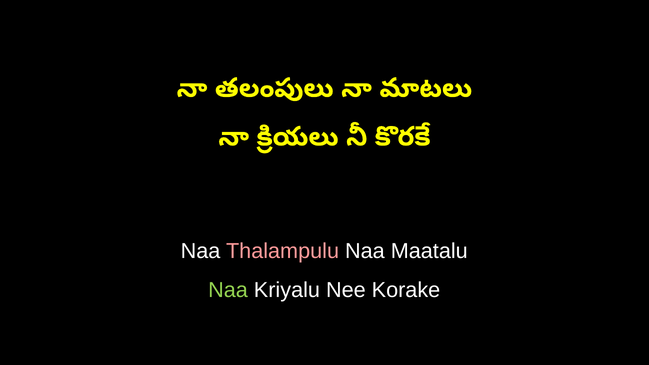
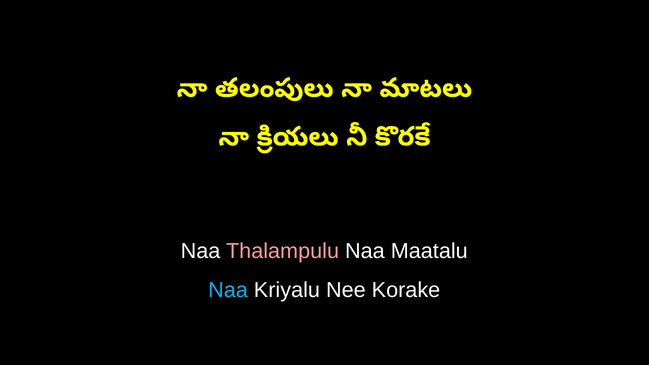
Naa colour: light green -> light blue (228, 290)
